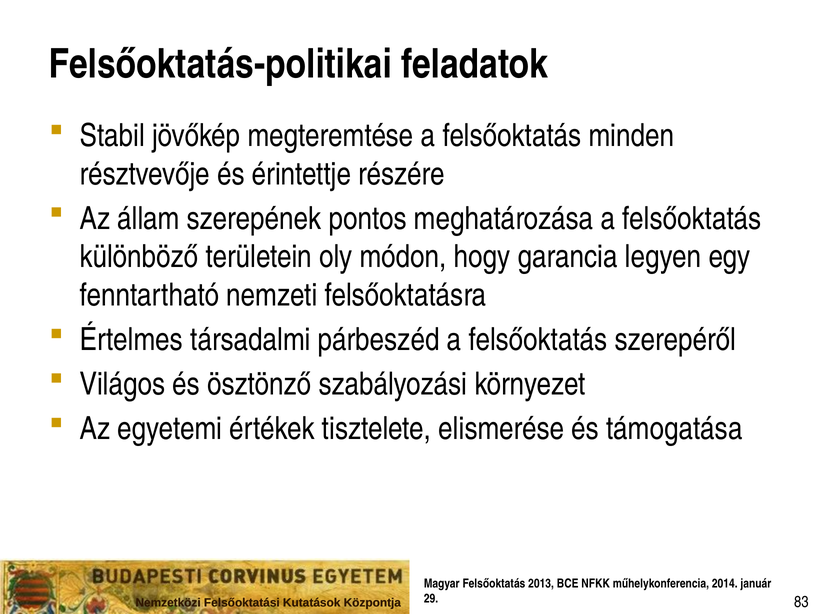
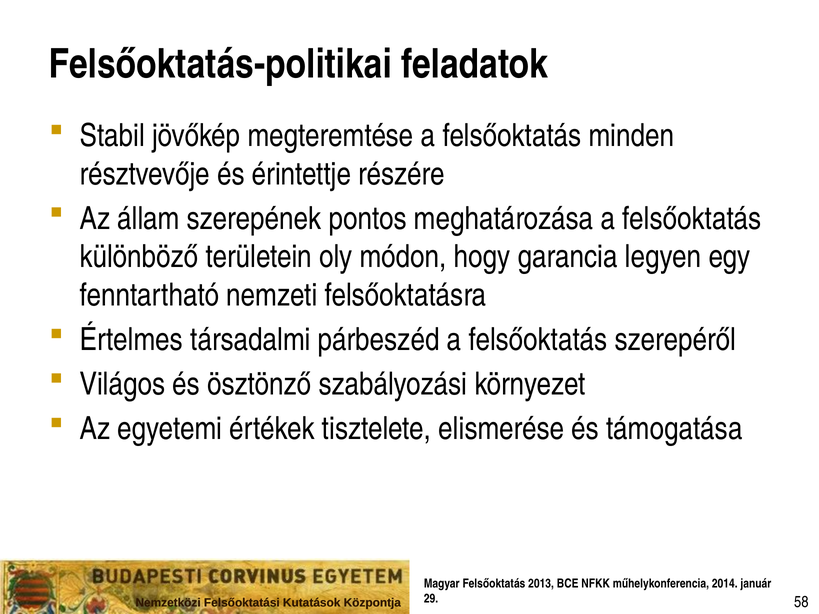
83: 83 -> 58 (801, 602)
